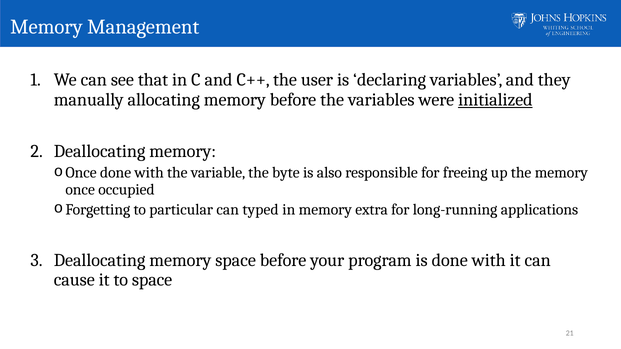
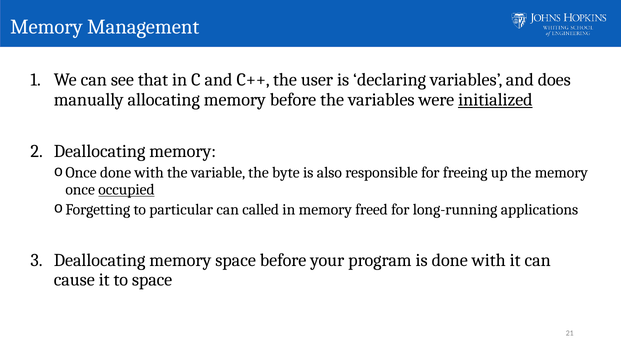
they: they -> does (554, 80)
occupied underline: none -> present (126, 190)
typed: typed -> called (261, 210)
extra: extra -> freed (372, 210)
